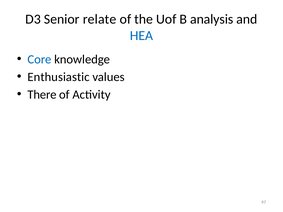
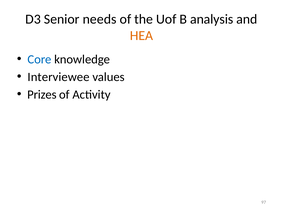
relate: relate -> needs (100, 19)
HEA colour: blue -> orange (142, 36)
Enthusiastic: Enthusiastic -> Interviewee (59, 77)
There: There -> Prizes (42, 95)
